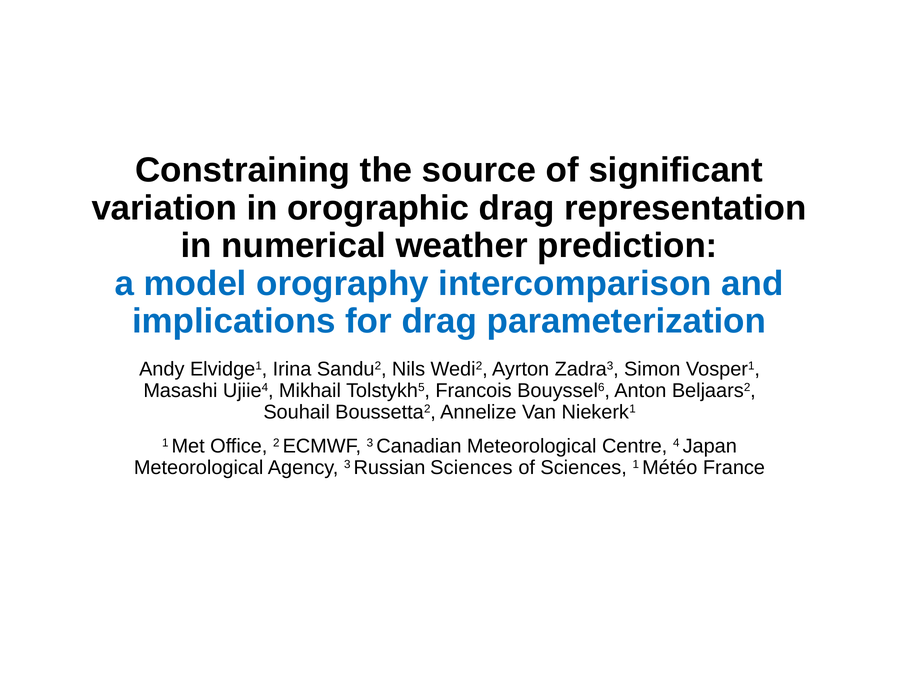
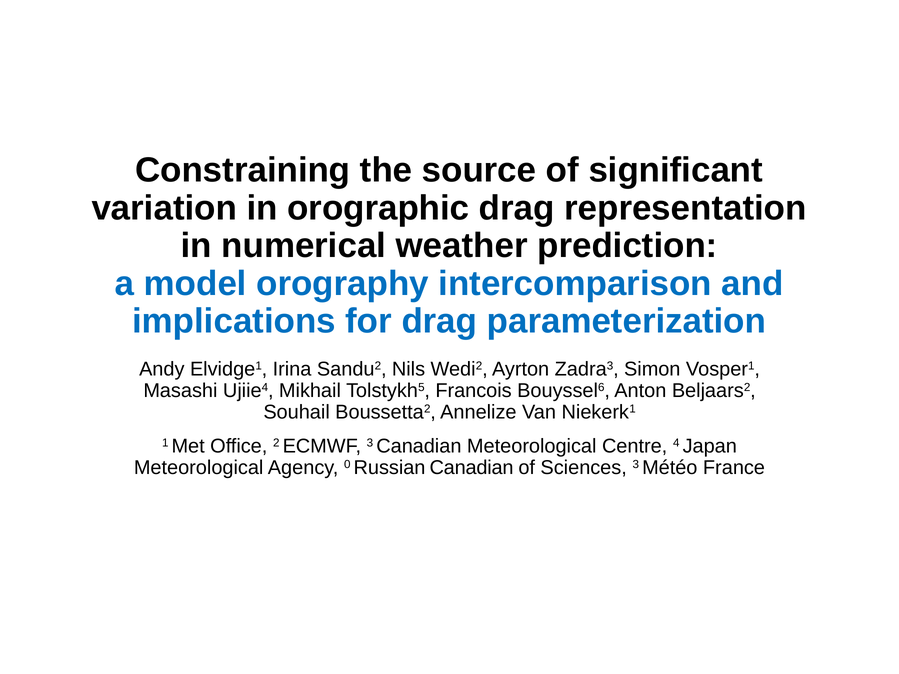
Agency 3: 3 -> 0 (347, 465)
Russian Sciences: Sciences -> Canadian (472, 468)
Sciences 1: 1 -> 3 (636, 465)
